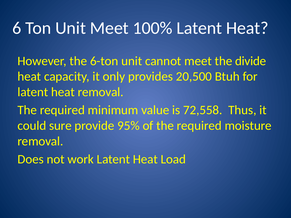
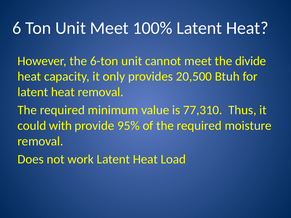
72,558: 72,558 -> 77,310 (203, 110)
sure: sure -> with (60, 126)
